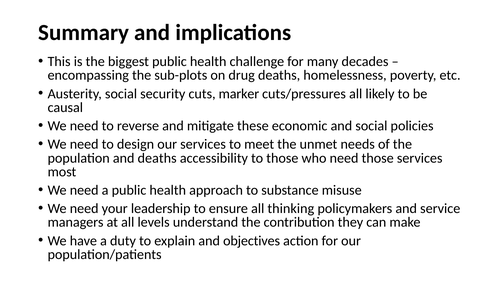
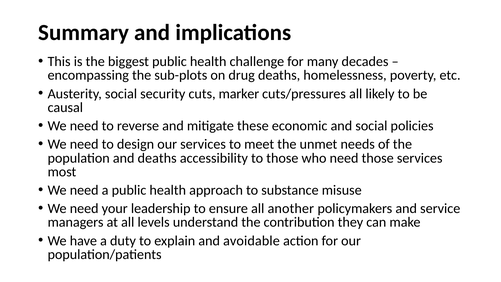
thinking: thinking -> another (291, 208)
objectives: objectives -> avoidable (251, 241)
